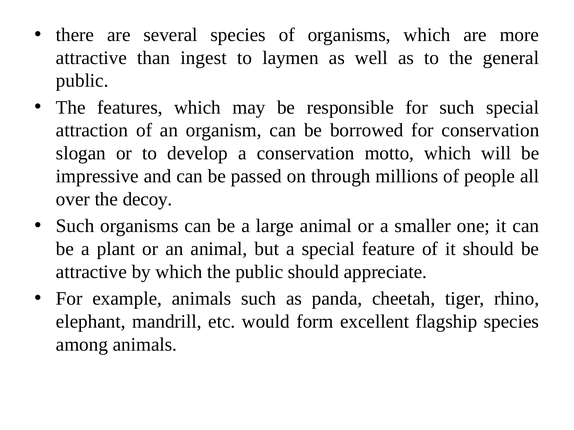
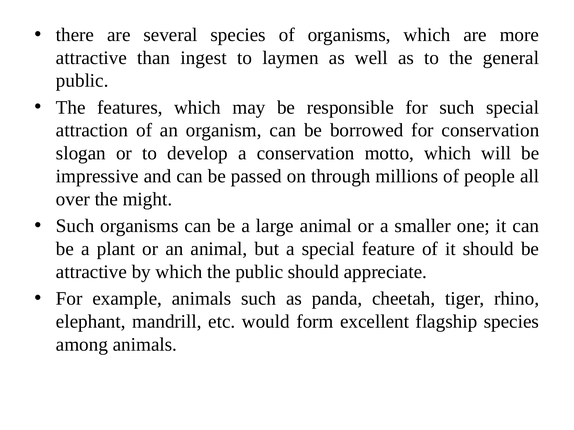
decoy: decoy -> might (148, 199)
